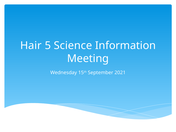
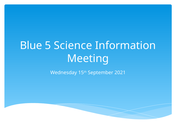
Hair: Hair -> Blue (31, 46)
